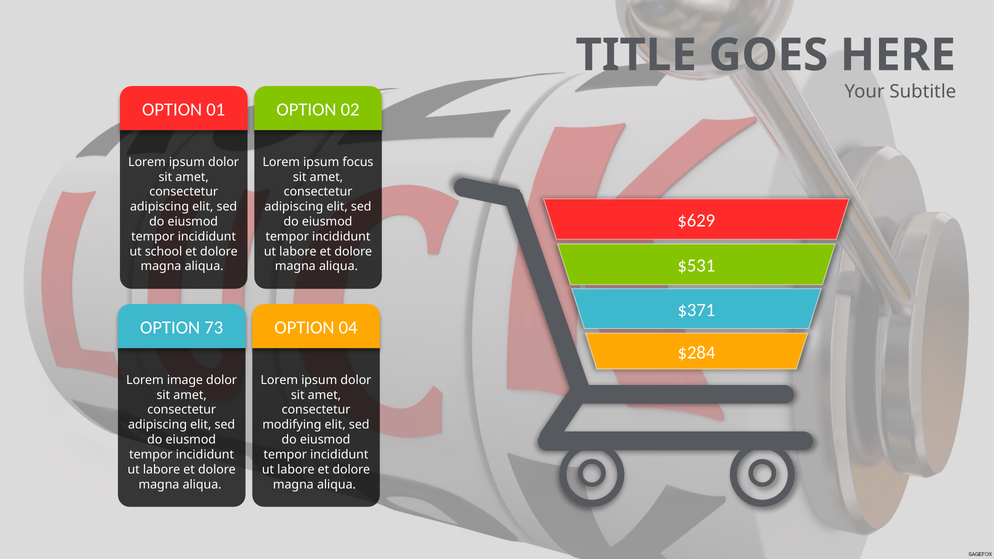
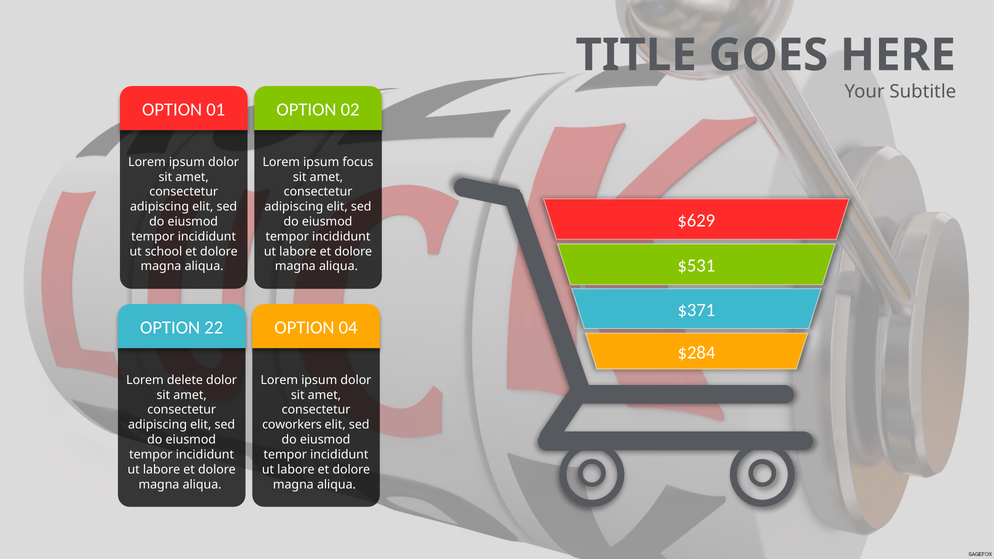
73: 73 -> 22 (214, 328)
image: image -> delete (185, 380)
modifying: modifying -> coworkers (292, 425)
